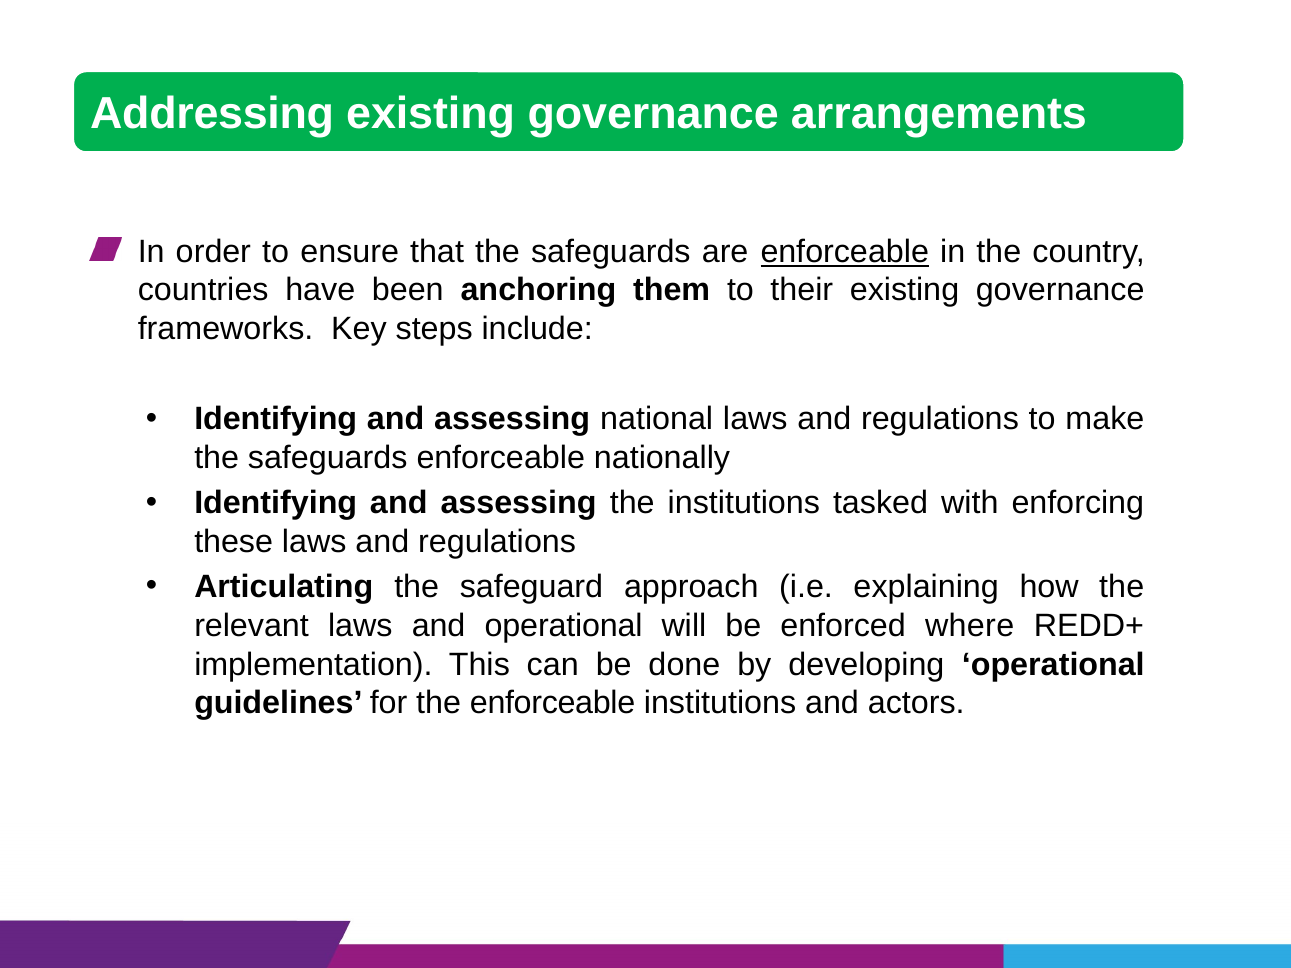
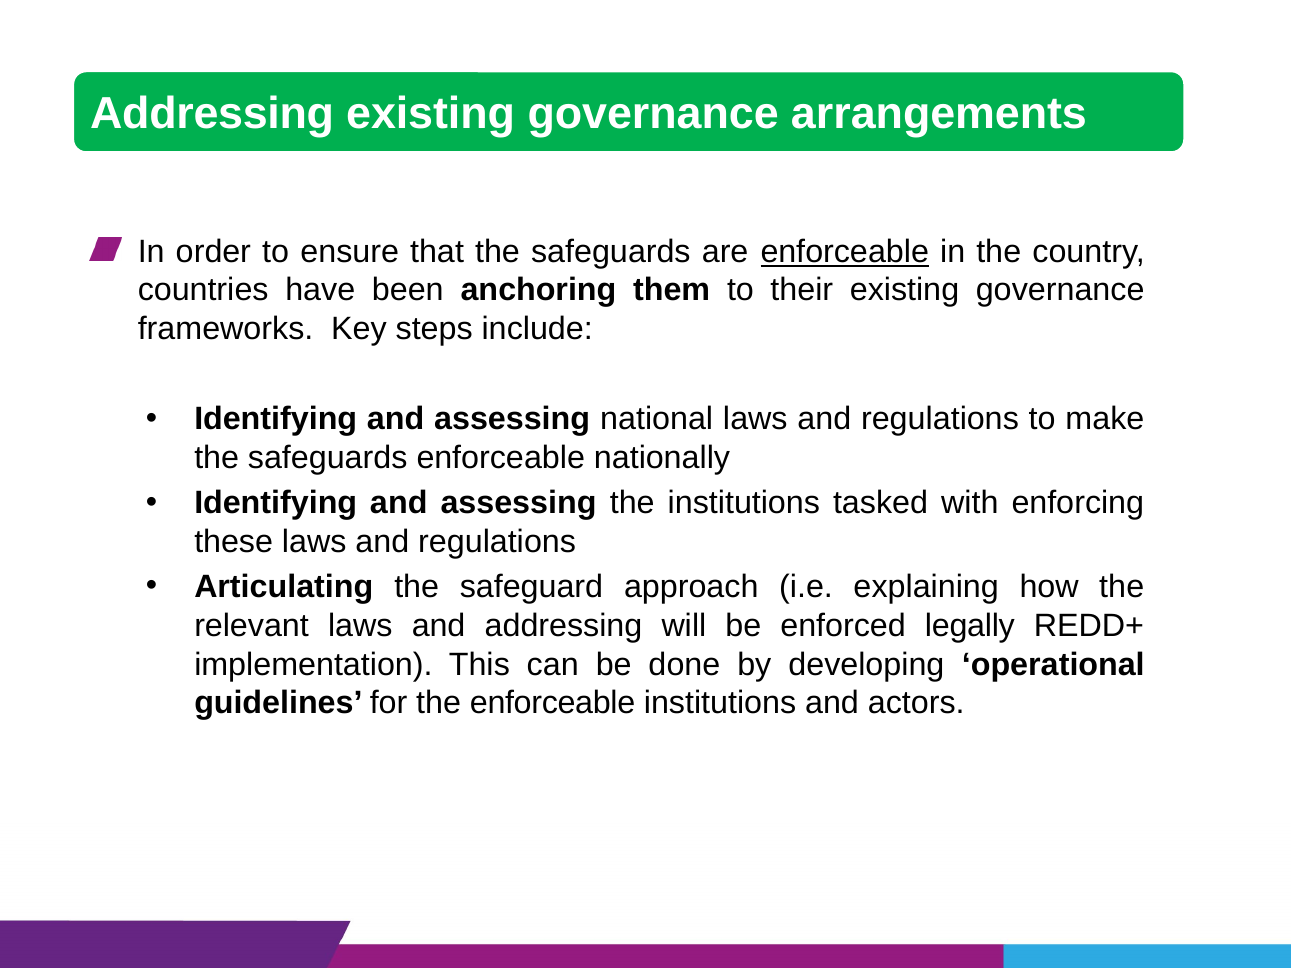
and operational: operational -> addressing (564, 626)
where: where -> legally (970, 626)
